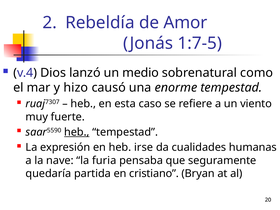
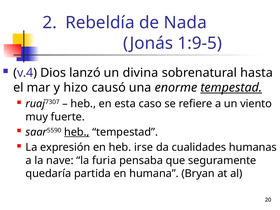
Amor: Amor -> Nada (185, 23)
1:7-5: 1:7-5 -> 1:9-5 (200, 43)
medio: medio -> divina (140, 73)
como: como -> hasta (257, 73)
tempestad underline: none -> present (231, 88)
cristiano: cristiano -> humana (154, 173)
